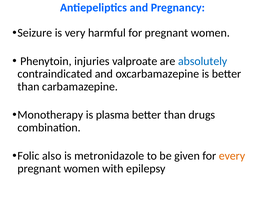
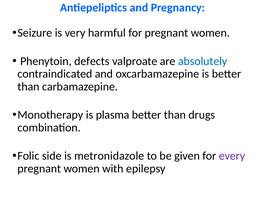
injuries: injuries -> defects (92, 61)
also: also -> side (52, 156)
every colour: orange -> purple (232, 156)
